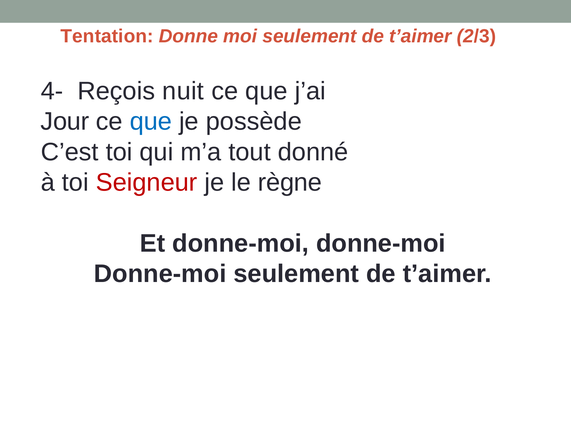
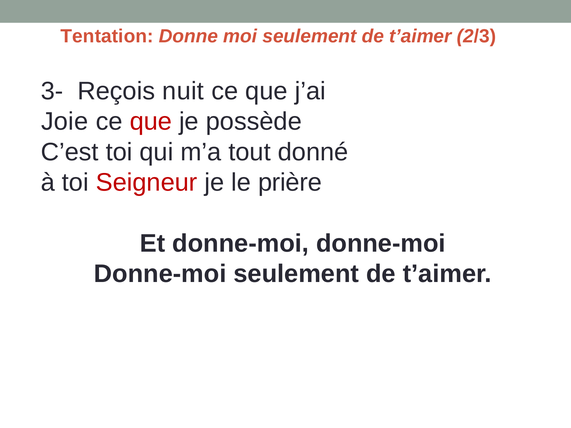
4-: 4- -> 3- (52, 91)
Jour: Jour -> Joie (65, 122)
que colour: blue -> red (151, 122)
règne: règne -> prière (290, 183)
